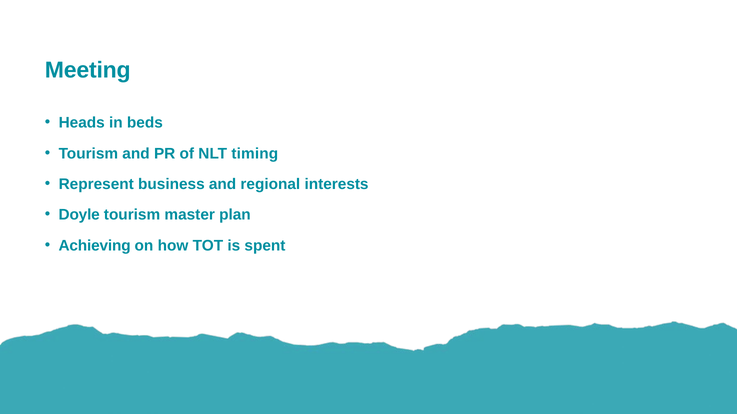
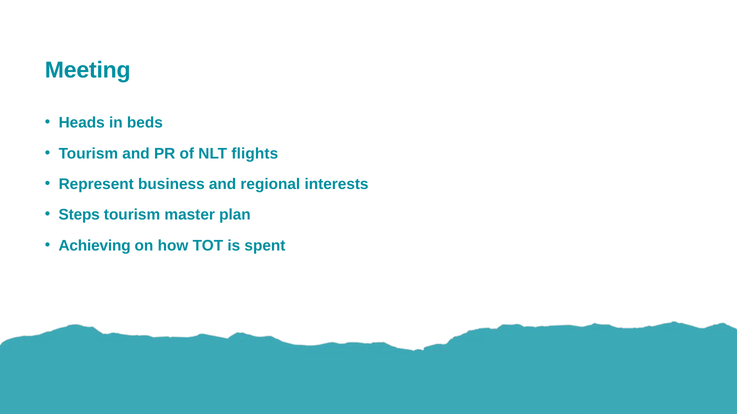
timing: timing -> flights (255, 154)
Doyle: Doyle -> Steps (79, 215)
